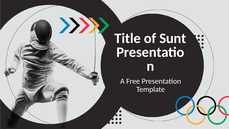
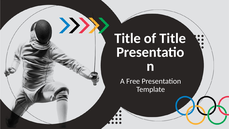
of Sunt: Sunt -> Title (173, 38)
